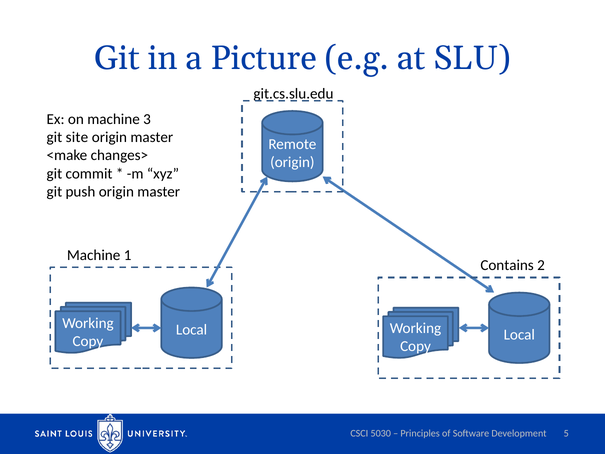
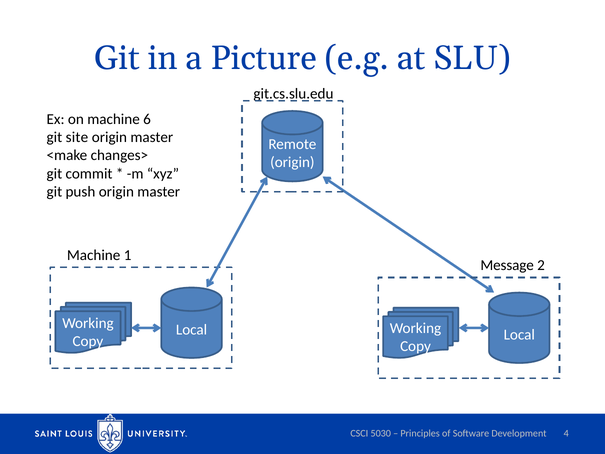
3: 3 -> 6 (147, 119)
Contains: Contains -> Message (507, 265)
5: 5 -> 4 (566, 433)
